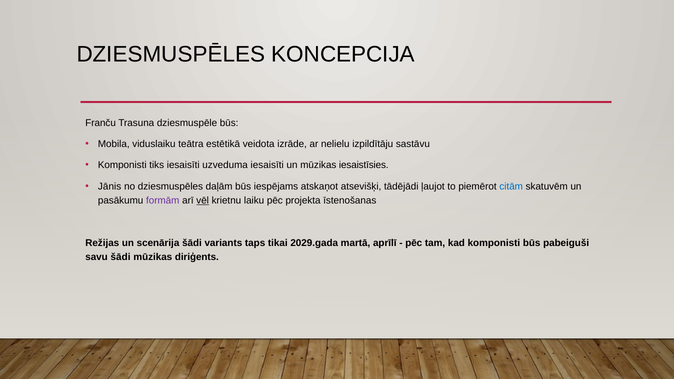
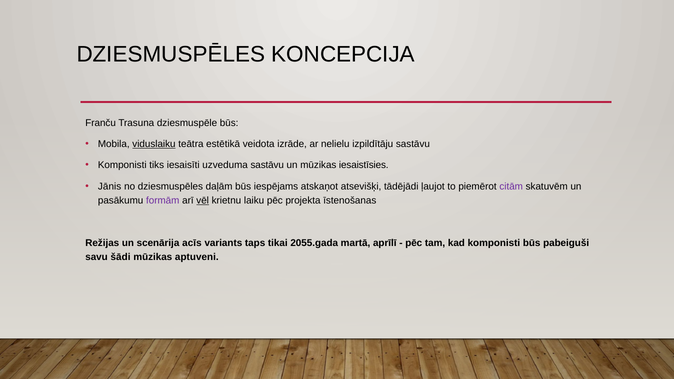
viduslaiku underline: none -> present (154, 144)
uzveduma iesaisīti: iesaisīti -> sastāvu (267, 165)
citām colour: blue -> purple (511, 186)
scenārija šādi: šādi -> acīs (192, 243)
2029.gada: 2029.gada -> 2055.gada (314, 243)
diriģents: diriģents -> aptuveni (197, 257)
